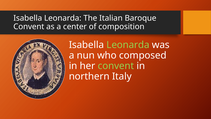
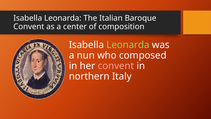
convent colour: light green -> pink (116, 66)
